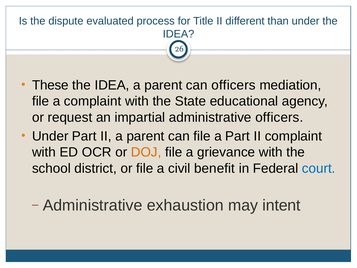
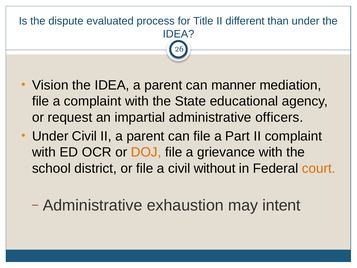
These: These -> Vision (50, 85)
can officers: officers -> manner (234, 85)
Under Part: Part -> Civil (84, 136)
benefit: benefit -> without (215, 168)
court colour: blue -> orange (319, 168)
